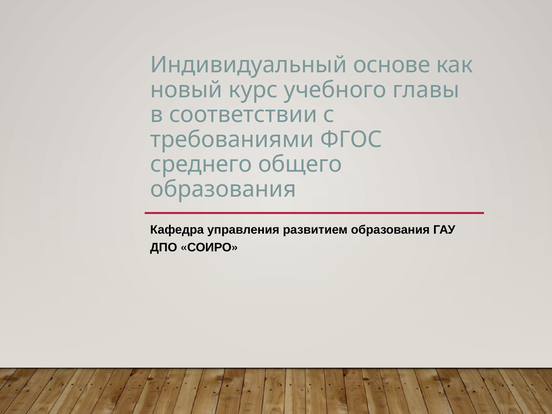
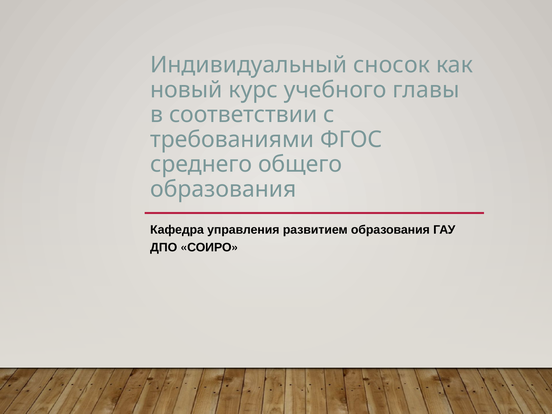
основе: основе -> сносок (392, 65)
